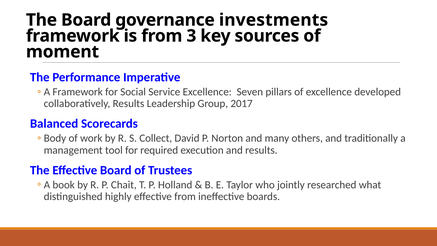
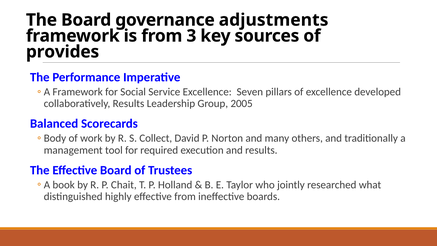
investments: investments -> adjustments (274, 20)
moment: moment -> provides (63, 52)
2017: 2017 -> 2005 (242, 104)
